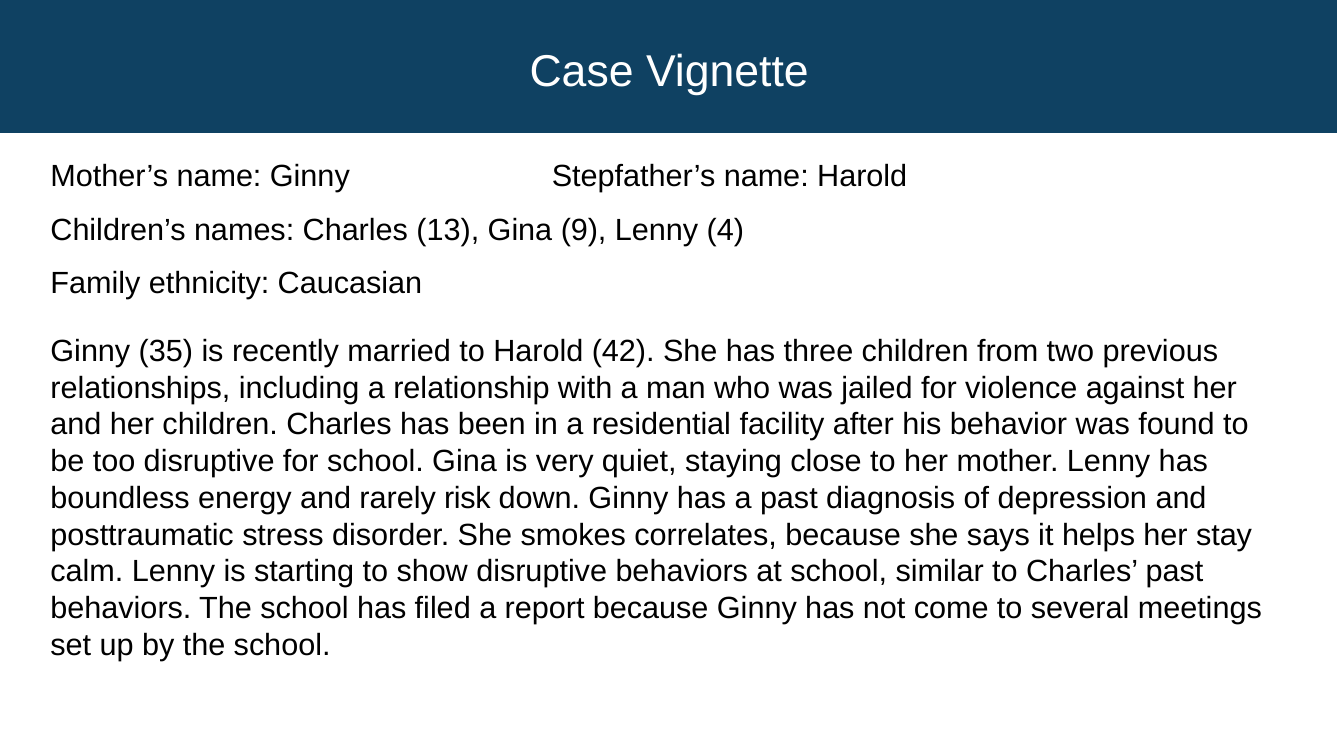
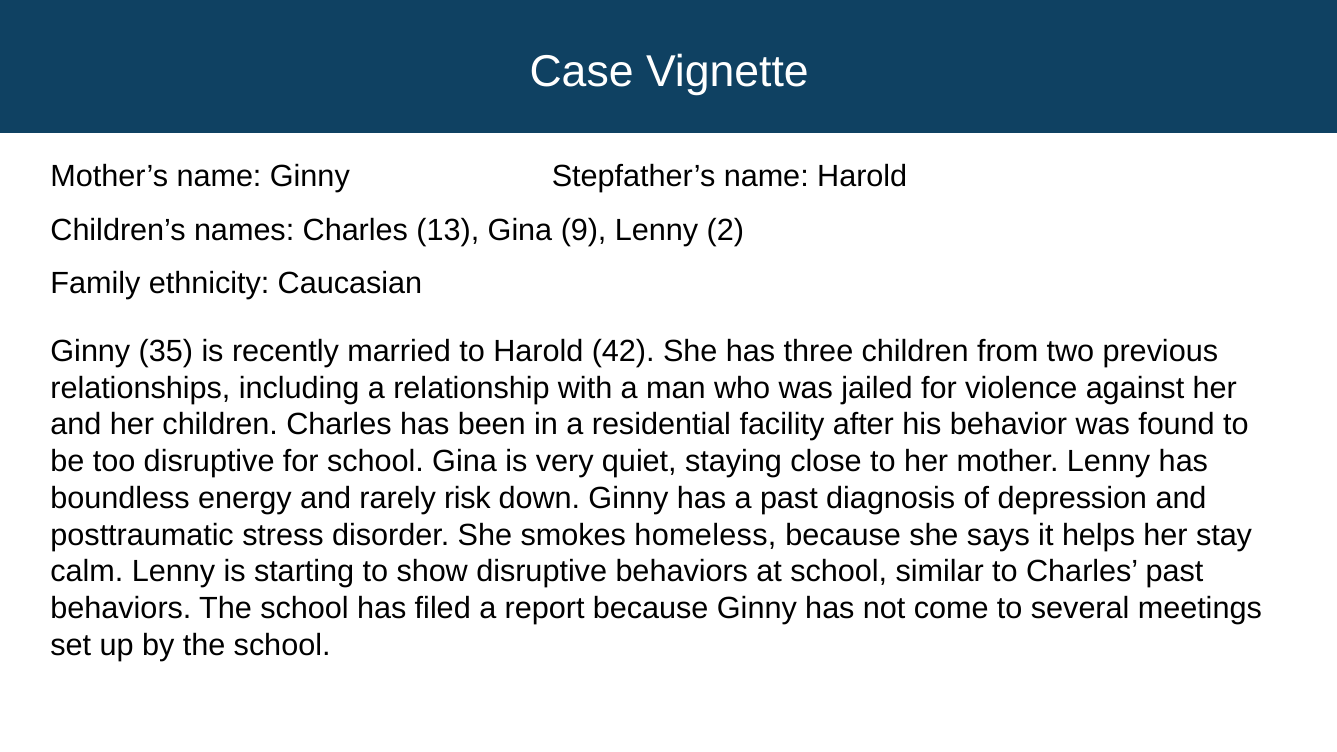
4: 4 -> 2 (725, 230)
correlates: correlates -> homeless (705, 535)
